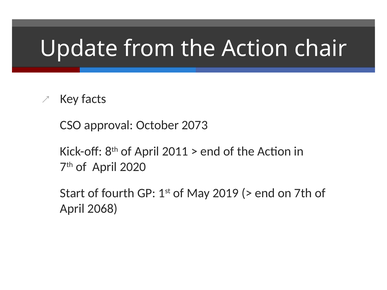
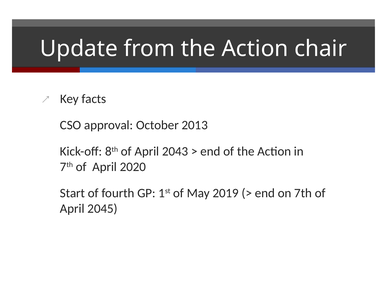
2073: 2073 -> 2013 (195, 125)
2011: 2011 -> 2043 (175, 152)
2068: 2068 -> 2045 (103, 209)
